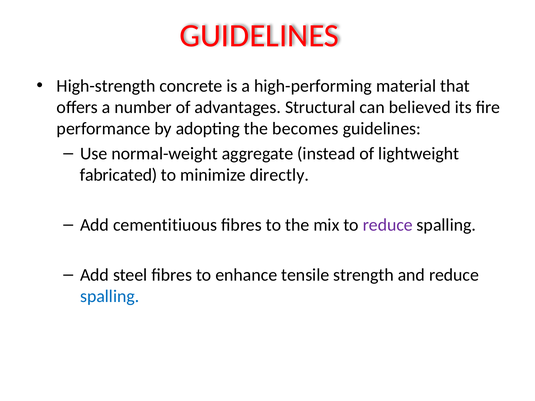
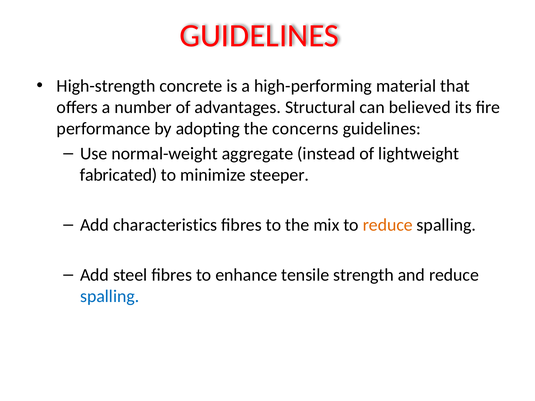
becomes: becomes -> concerns (305, 129)
directly: directly -> steeper (279, 175)
cementitiuous: cementitiuous -> characteristics (165, 225)
reduce colour: purple -> orange (388, 225)
